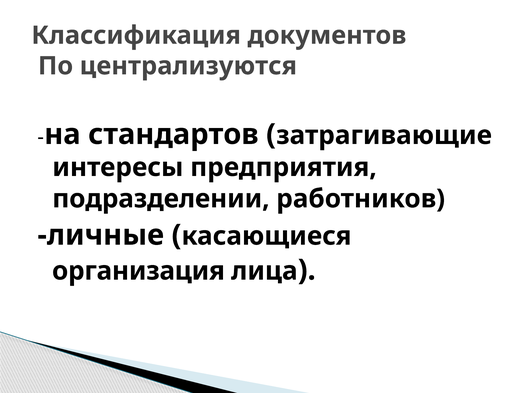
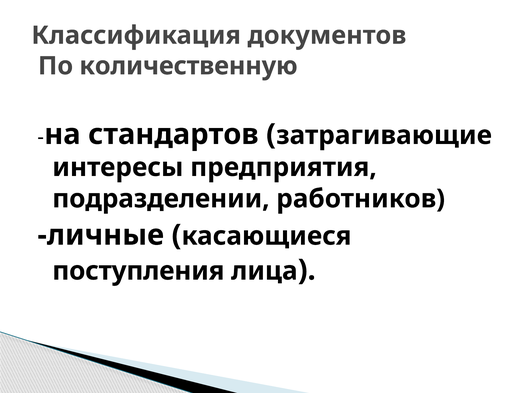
централизуются: централизуются -> количественную (189, 66)
организация: организация -> поступления (138, 271)
